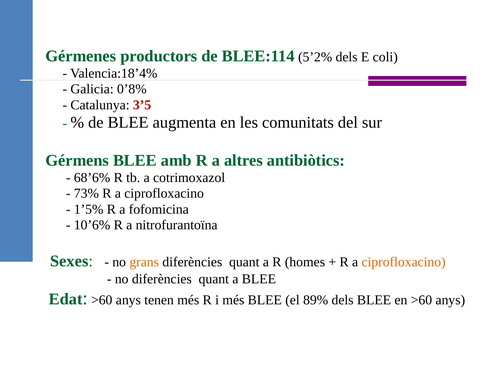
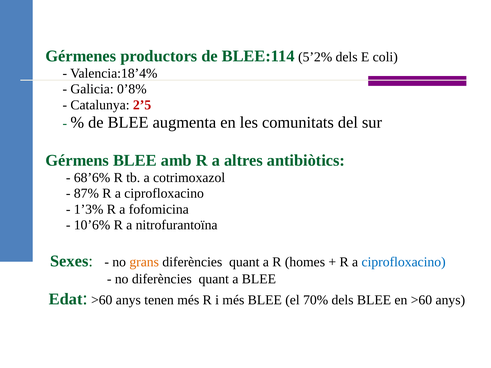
3’5: 3’5 -> 2’5 (142, 105)
73%: 73% -> 87% (86, 194)
1’5%: 1’5% -> 1’3% (89, 209)
ciprofloxacino colour: orange -> blue (404, 262)
89%: 89% -> 70% (316, 300)
